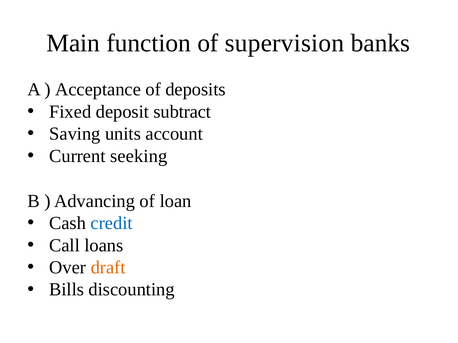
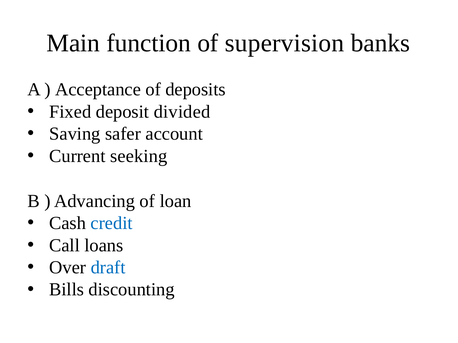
subtract: subtract -> divided (182, 112)
units: units -> safer (123, 134)
draft colour: orange -> blue (108, 268)
